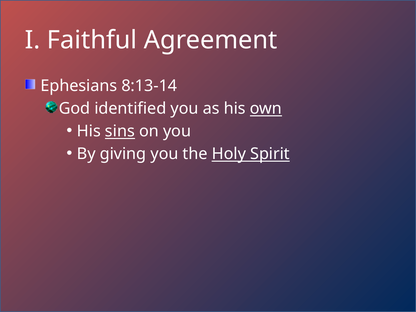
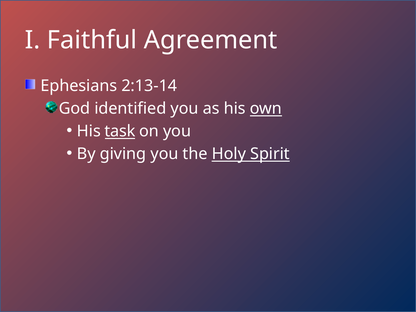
8:13-14: 8:13-14 -> 2:13-14 (149, 86)
sins: sins -> task (120, 131)
